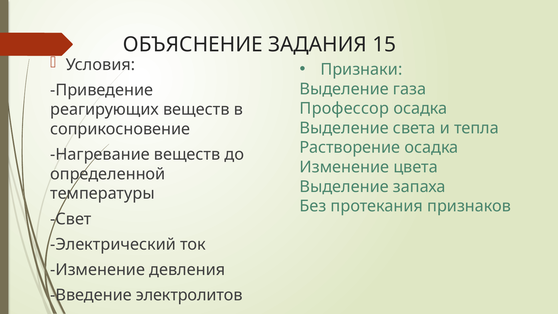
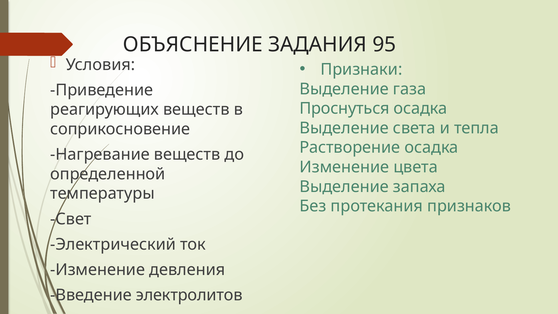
15: 15 -> 95 (384, 45)
Профессор: Профессор -> Проснуться (344, 108)
